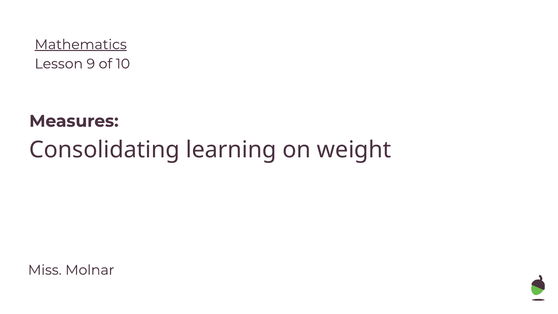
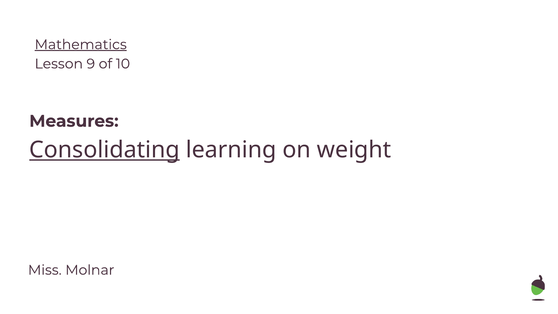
Consolidating underline: none -> present (105, 150)
